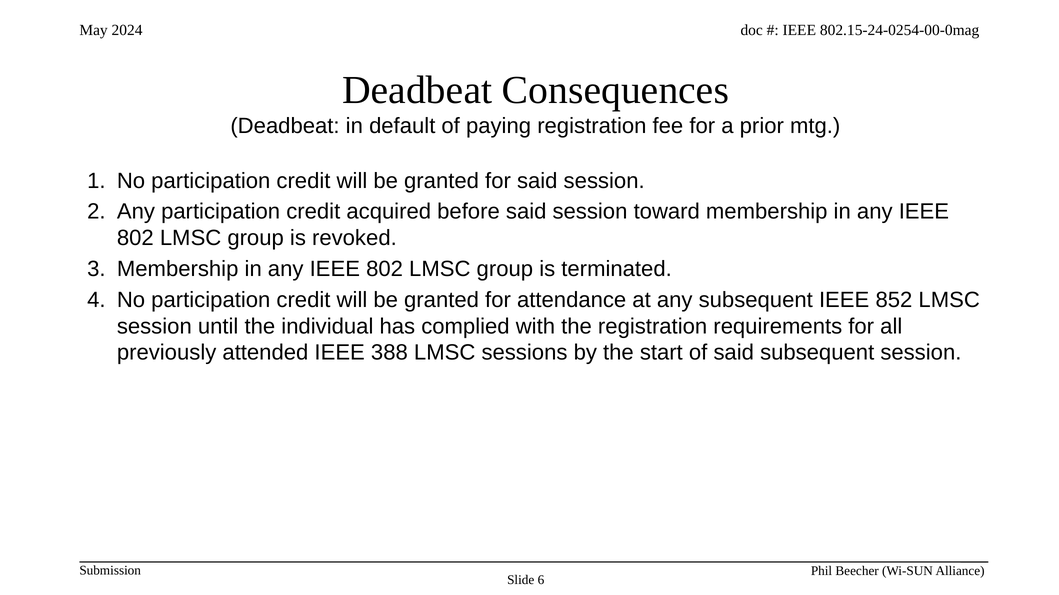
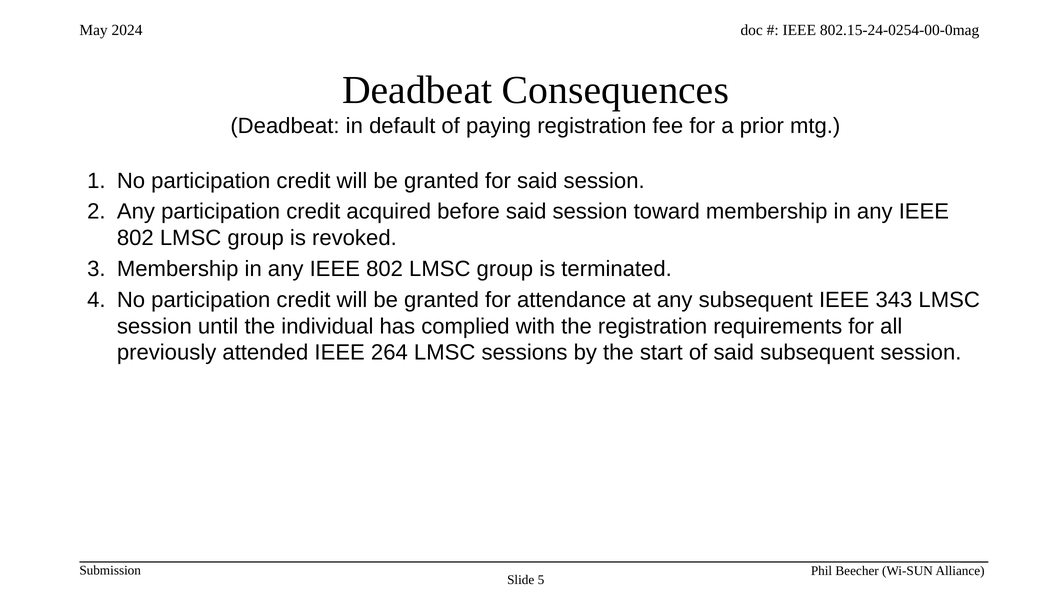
852: 852 -> 343 (894, 300)
388: 388 -> 264 (389, 353)
6: 6 -> 5 (541, 581)
